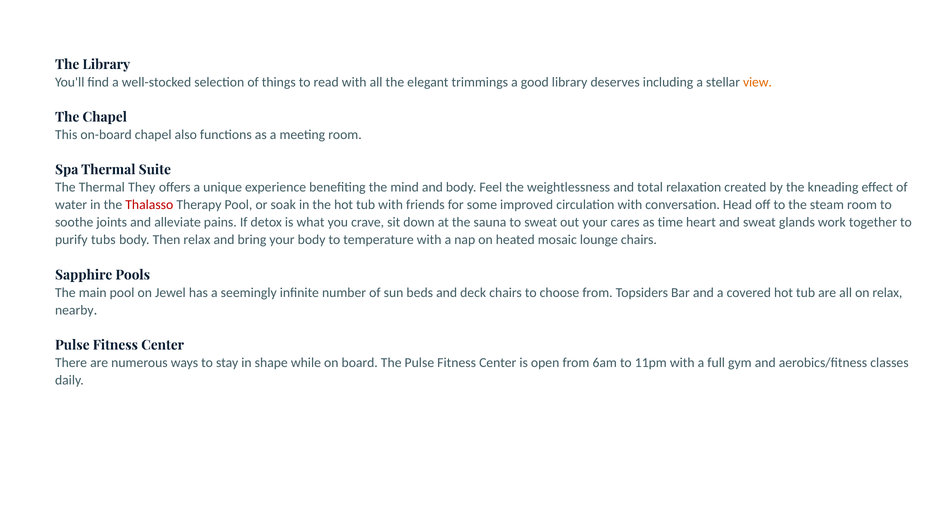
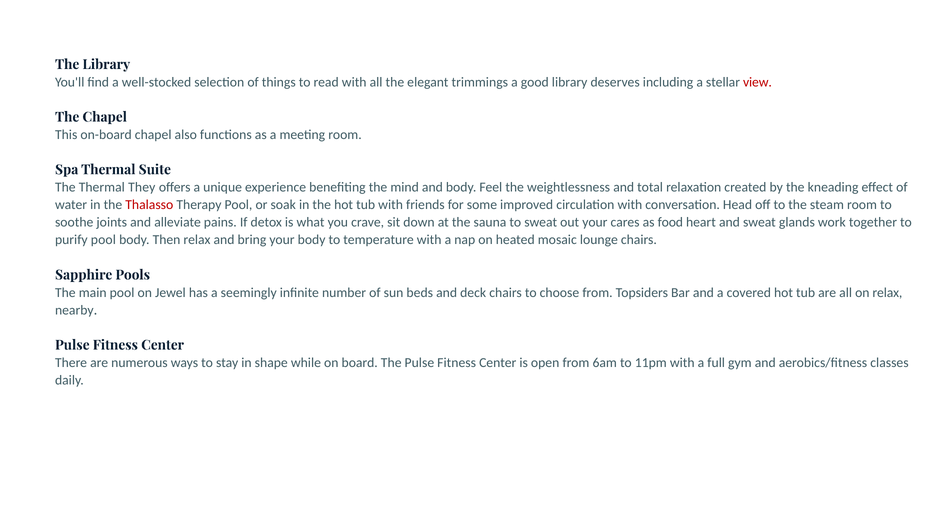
view colour: orange -> red (757, 82)
time: time -> food (670, 222)
purify tubs: tubs -> pool (103, 240)
